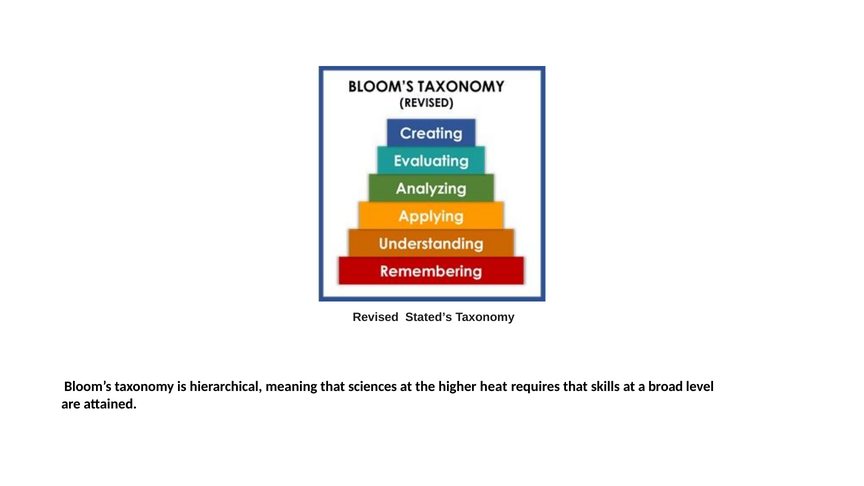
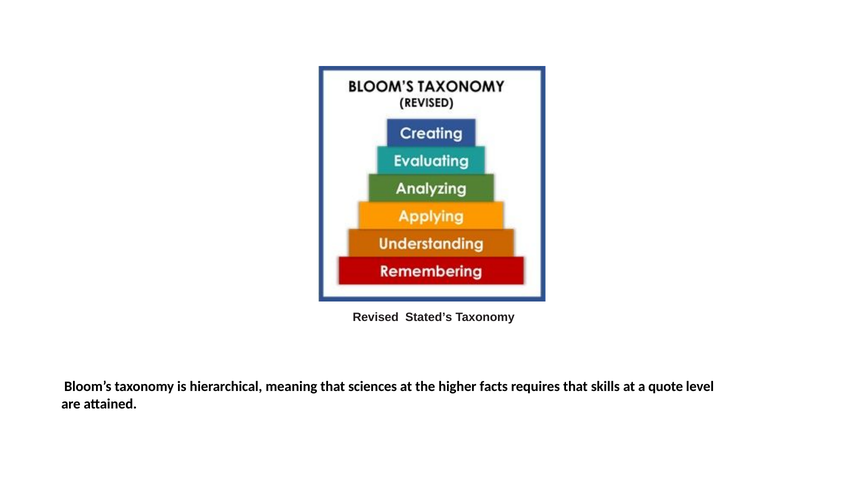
heat: heat -> facts (494, 387)
broad: broad -> quote (666, 387)
